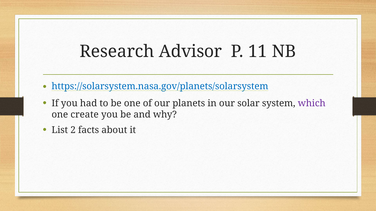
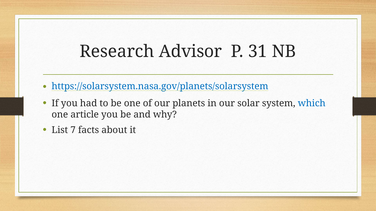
11: 11 -> 31 (258, 52)
which colour: purple -> blue (312, 104)
create: create -> article (85, 115)
2: 2 -> 7 (73, 130)
